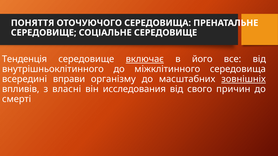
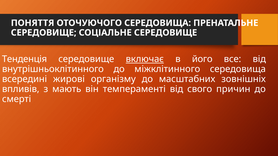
вправи: вправи -> жирові (69, 79)
зовнішніх underline: present -> none (244, 79)
власні: власні -> мають (67, 89)
исследования: исследования -> темпераменті (134, 89)
